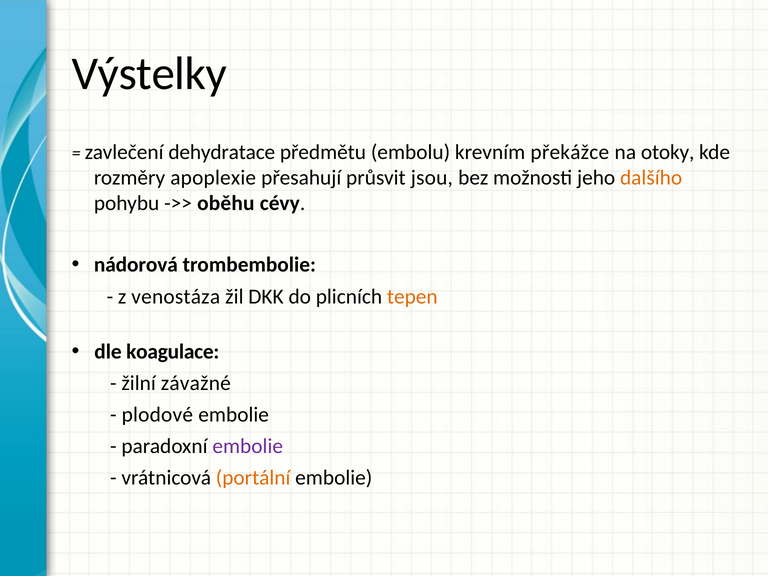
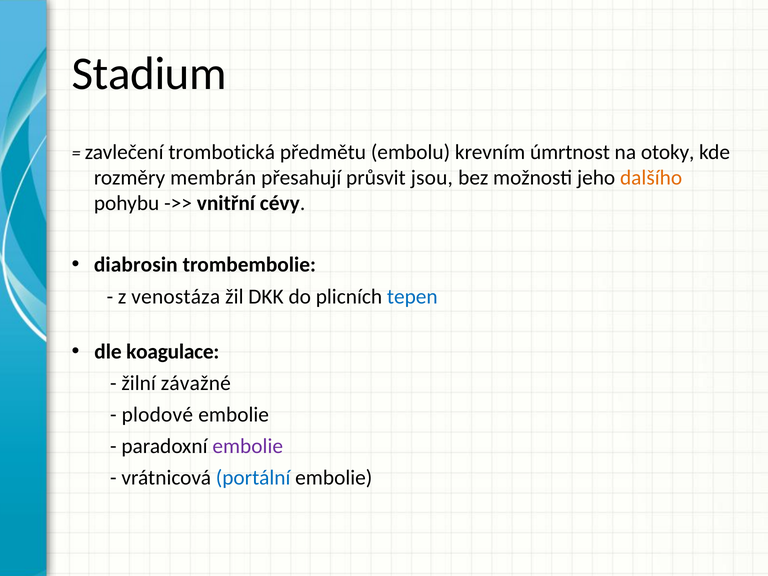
Výstelky: Výstelky -> Stadium (149, 74)
dehydratace: dehydratace -> trombotická (222, 152)
překážce: překážce -> úmrtnost (570, 152)
apoplexie: apoplexie -> membrán (213, 178)
oběhu: oběhu -> vnitřní (226, 203)
nádorová: nádorová -> diabrosin (136, 265)
tepen colour: orange -> blue (412, 296)
portální colour: orange -> blue (253, 478)
